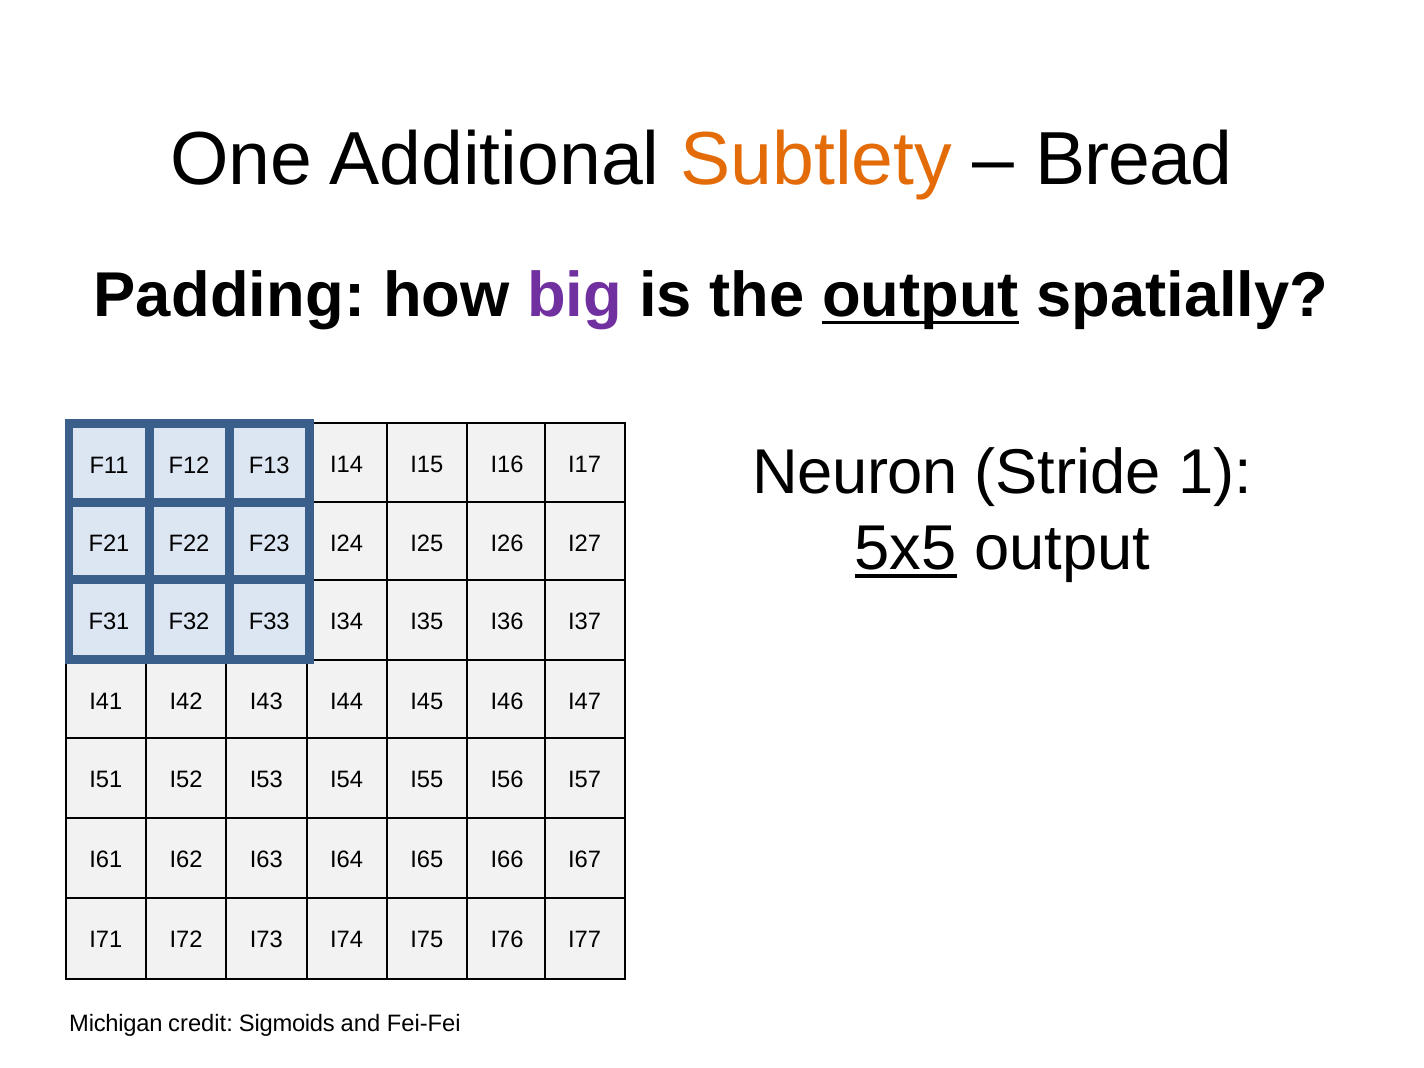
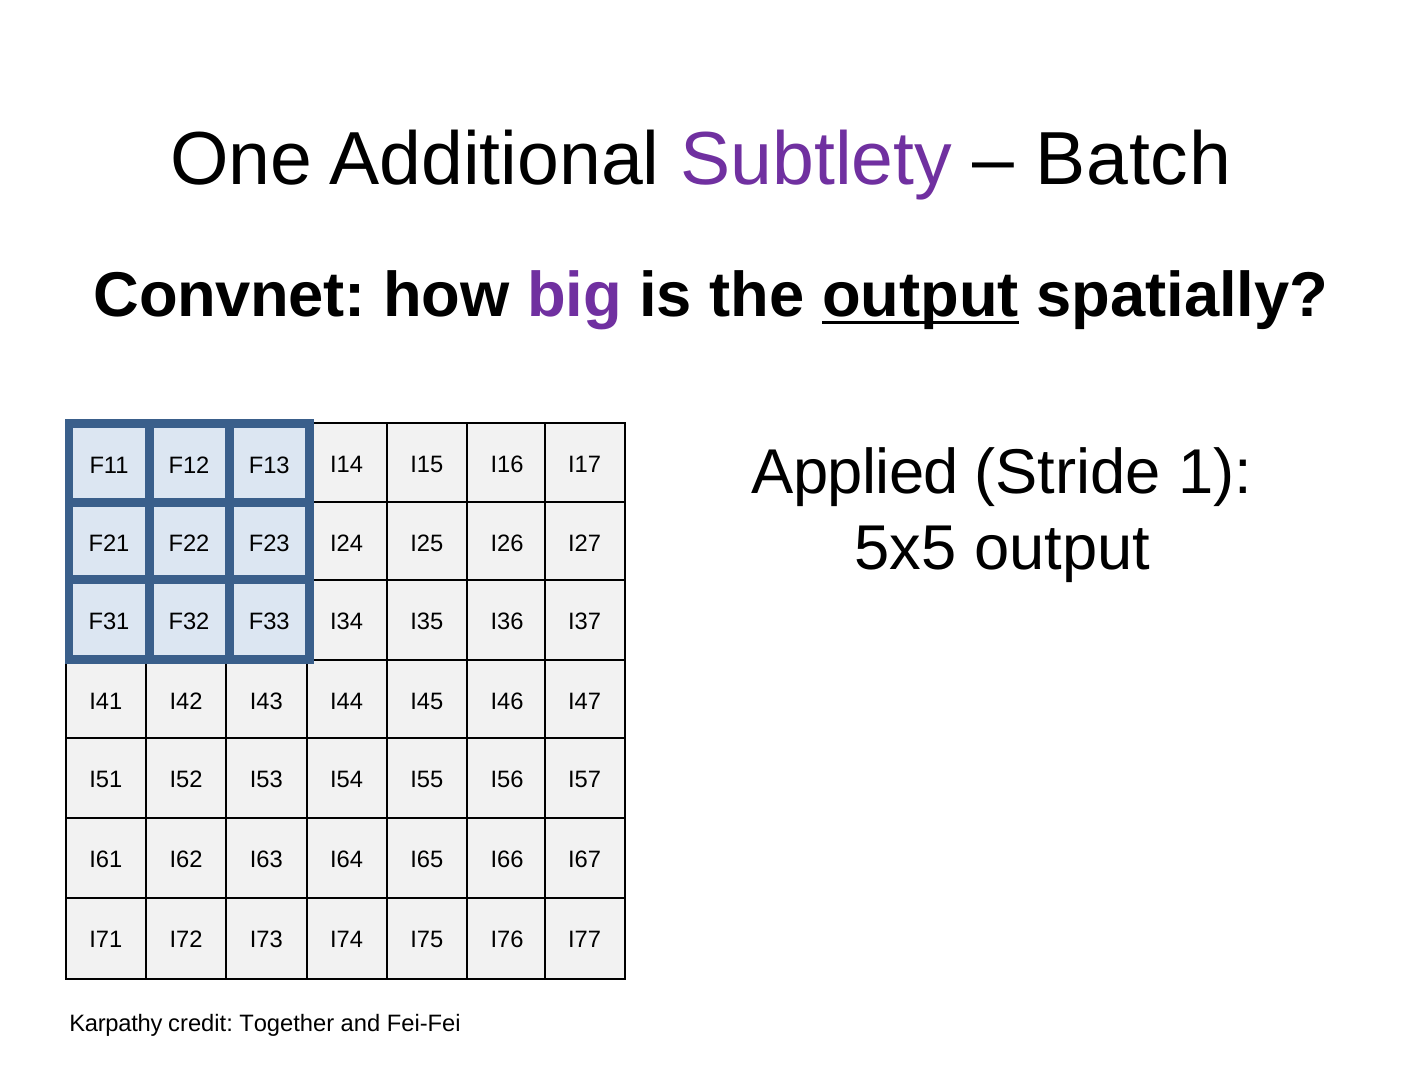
Subtlety colour: orange -> purple (816, 160)
Bread: Bread -> Batch (1133, 160)
Padding: Padding -> Convnet (230, 295)
Neuron: Neuron -> Applied (855, 473)
5x5 underline: present -> none (906, 549)
Michigan: Michigan -> Karpathy (116, 1024)
Sigmoids: Sigmoids -> Together (287, 1024)
